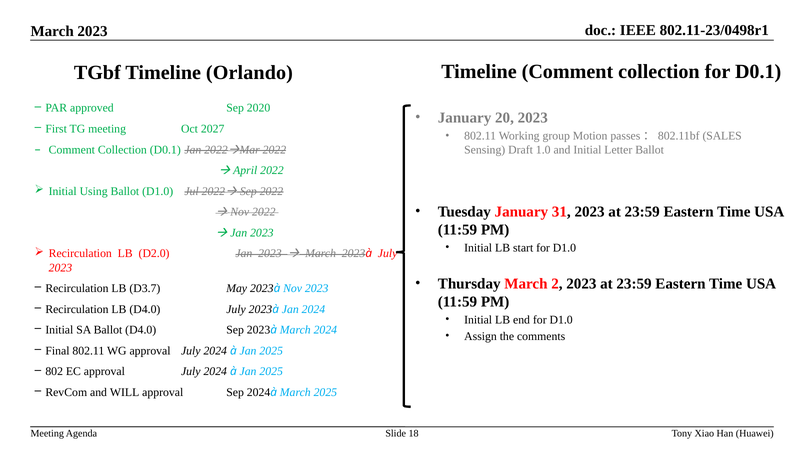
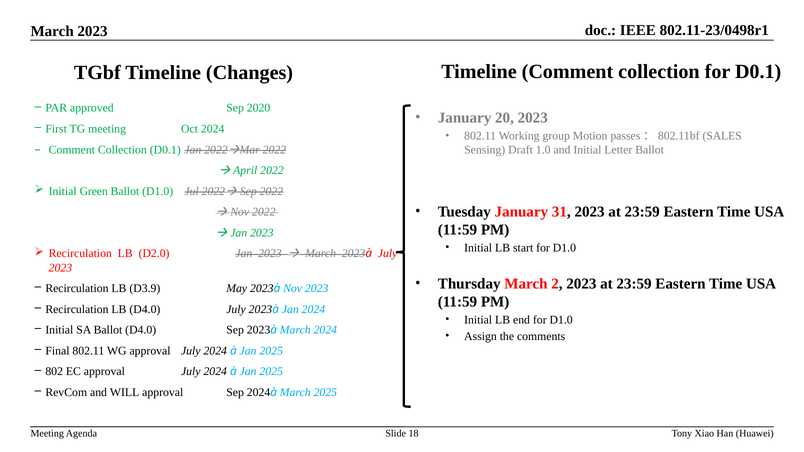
Orlando: Orlando -> Changes (250, 73)
Oct 2027: 2027 -> 2024 (213, 129)
Using: Using -> Green (94, 191)
D3.7: D3.7 -> D3.9 (145, 289)
